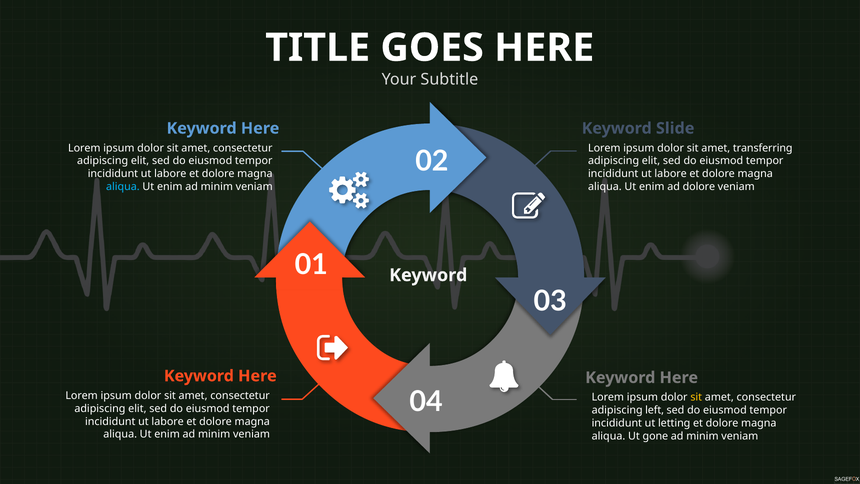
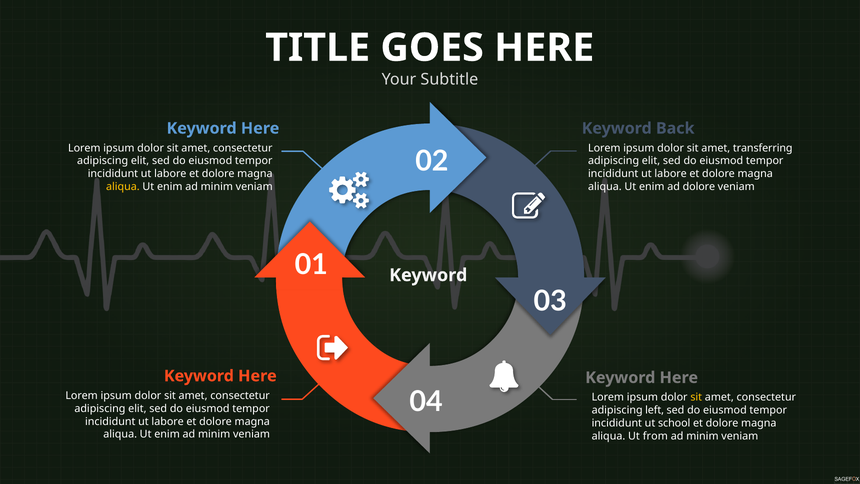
Slide: Slide -> Back (675, 128)
aliqua colour: light blue -> yellow (123, 187)
letting: letting -> school (674, 423)
gone: gone -> from (655, 436)
